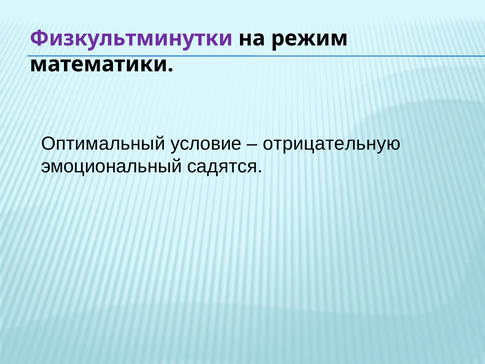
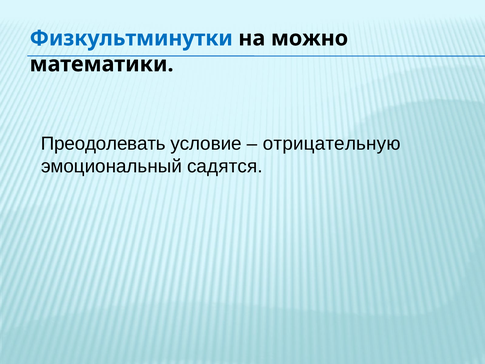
Физкультминутки colour: purple -> blue (131, 38)
режим: режим -> можно (310, 38)
Оптимальный: Оптимальный -> Преодолевать (103, 143)
